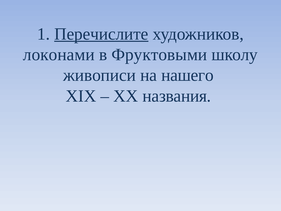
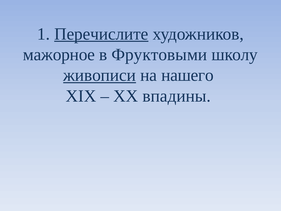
локонами: локонами -> мажорное (59, 55)
живописи underline: none -> present (100, 75)
названия: названия -> впадины (177, 96)
